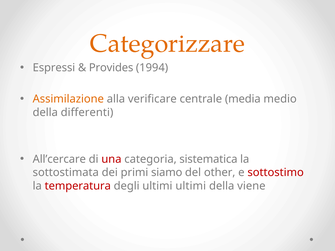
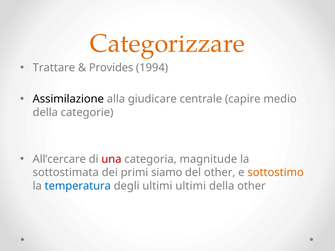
Espressi: Espressi -> Trattare (54, 68)
Assimilazione colour: orange -> black (68, 99)
verificare: verificare -> giudicare (152, 99)
media: media -> capire (243, 99)
differenti: differenti -> categorie (87, 112)
sistematica: sistematica -> magnitude (208, 159)
sottostimo colour: red -> orange (276, 173)
temperatura colour: red -> blue (78, 186)
della viene: viene -> other (251, 186)
